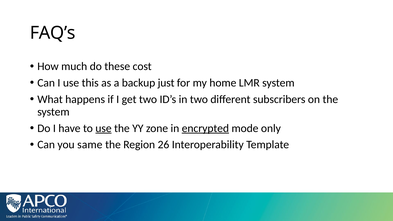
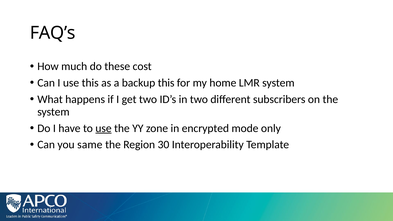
backup just: just -> this (166, 83)
encrypted underline: present -> none (205, 128)
26: 26 -> 30 (163, 145)
